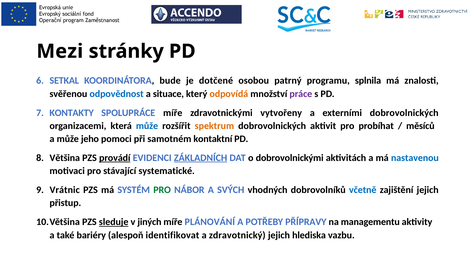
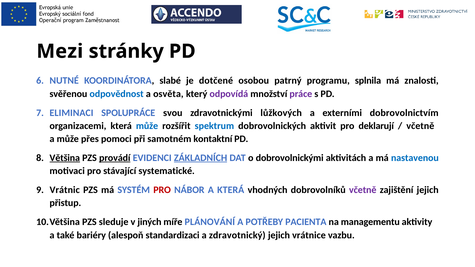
SETKAL: SETKAL -> NUTNÉ (64, 81)
bude: bude -> slabé (170, 81)
situace: situace -> osvěta (168, 94)
odpovídá colour: orange -> purple (229, 94)
KONTAKTY: KONTAKTY -> ELIMINACI (72, 113)
SPOLUPRÁCE míře: míře -> svou (173, 113)
vytvořeny: vytvořeny -> lůžkových (281, 113)
externími dobrovolnických: dobrovolnických -> dobrovolnictvím (404, 113)
spektrum colour: orange -> blue (214, 126)
probíhat: probíhat -> deklarují (376, 126)
měsíců: měsíců -> včetně (420, 126)
jeho: jeho -> přes (90, 139)
Většina underline: none -> present (65, 158)
PRO colour: green -> red (162, 190)
A SVÝCH: SVÝCH -> KTERÁ (231, 190)
včetně colour: blue -> purple (363, 190)
sleduje underline: present -> none (114, 222)
PŘÍPRAVY: PŘÍPRAVY -> PACIENTA (306, 222)
identifikovat: identifikovat -> standardizaci (173, 235)
hlediska: hlediska -> vrátnice (309, 235)
